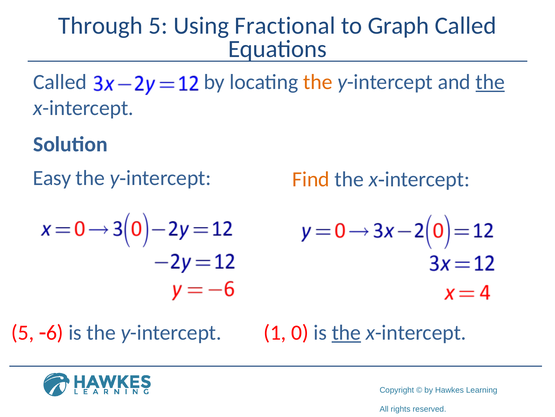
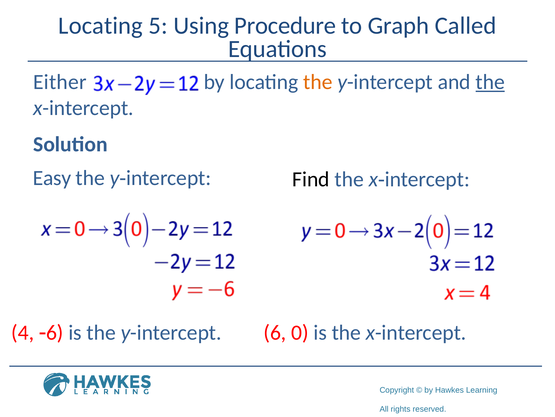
Through: Through -> Locating (101, 26)
Fractional: Fractional -> Procedure (285, 26)
Called: Called -> Either (60, 82)
Find colour: orange -> black (311, 179)
5: 5 -> 4 (23, 332)
1: 1 -> 6 (275, 332)
the underline: present -> none (346, 332)
